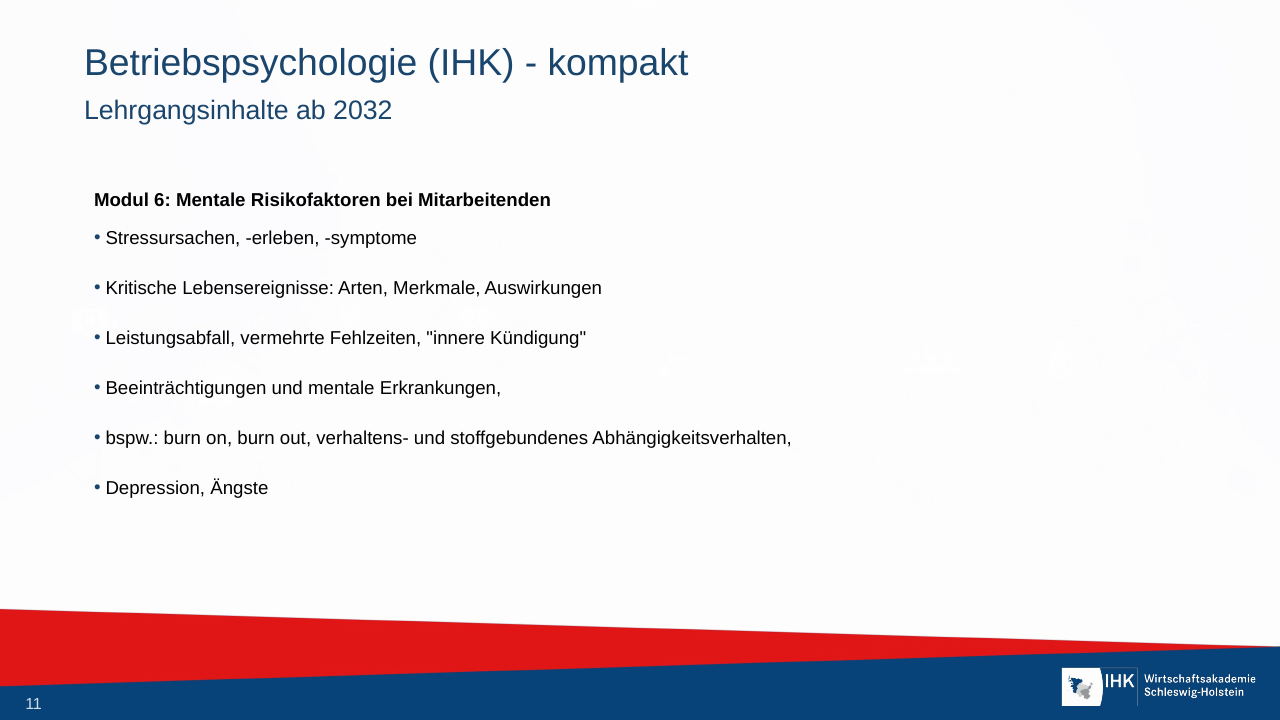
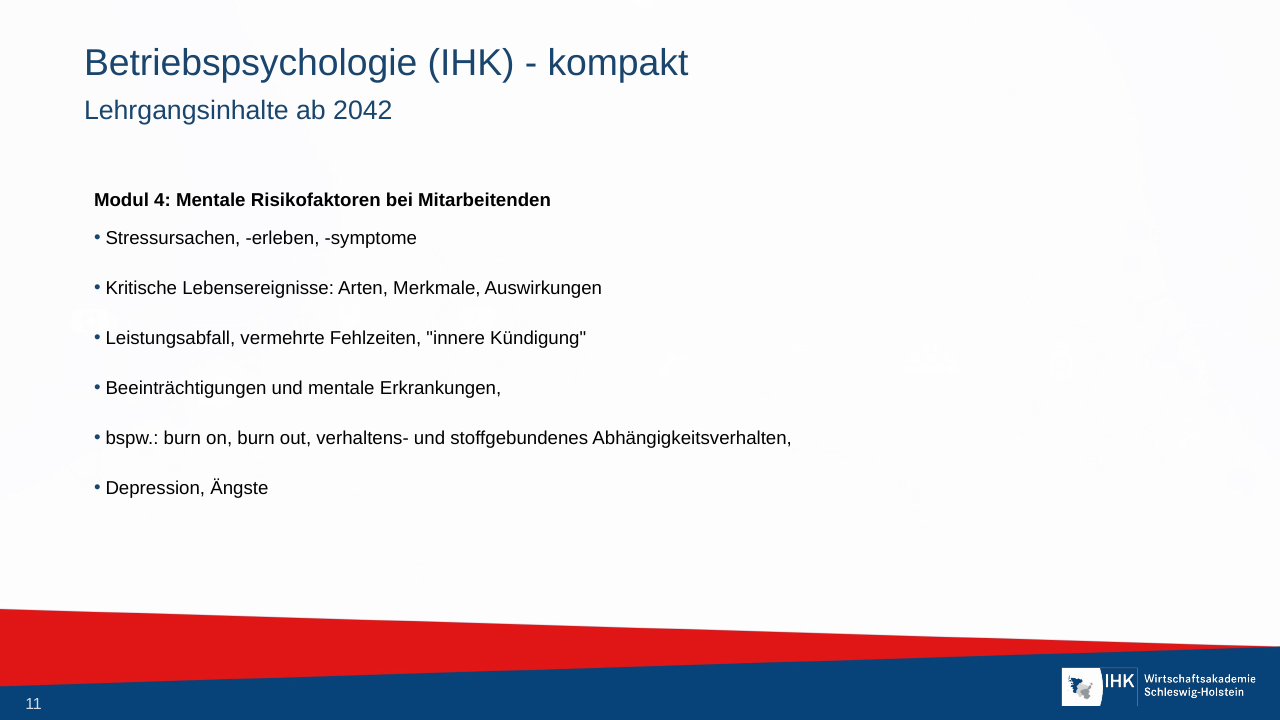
2032: 2032 -> 2042 (363, 111)
6: 6 -> 4 (162, 200)
